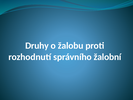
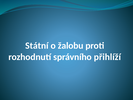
Druhy: Druhy -> Státní (37, 46)
žalobní: žalobní -> přihlíží (107, 57)
